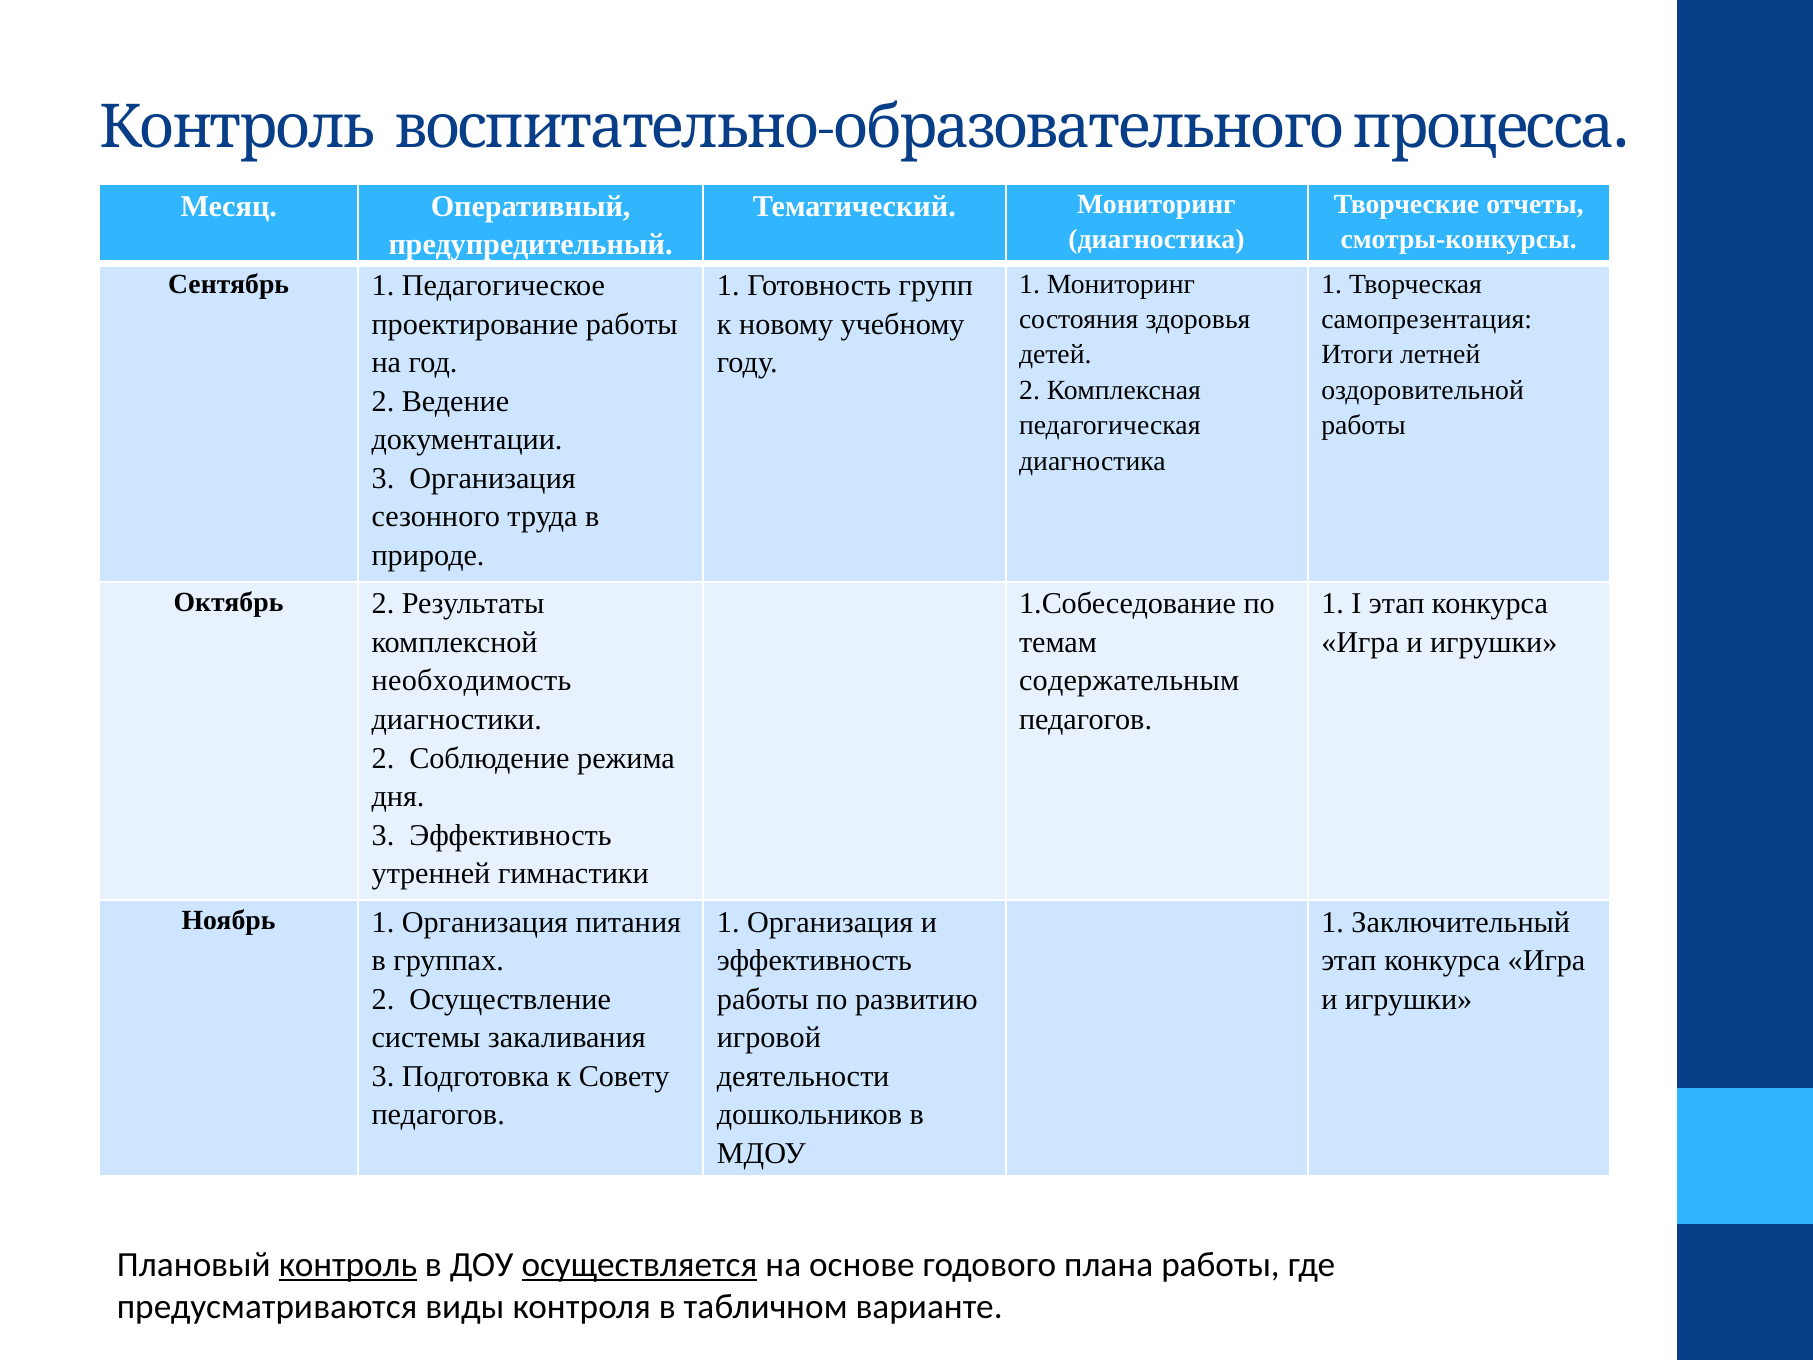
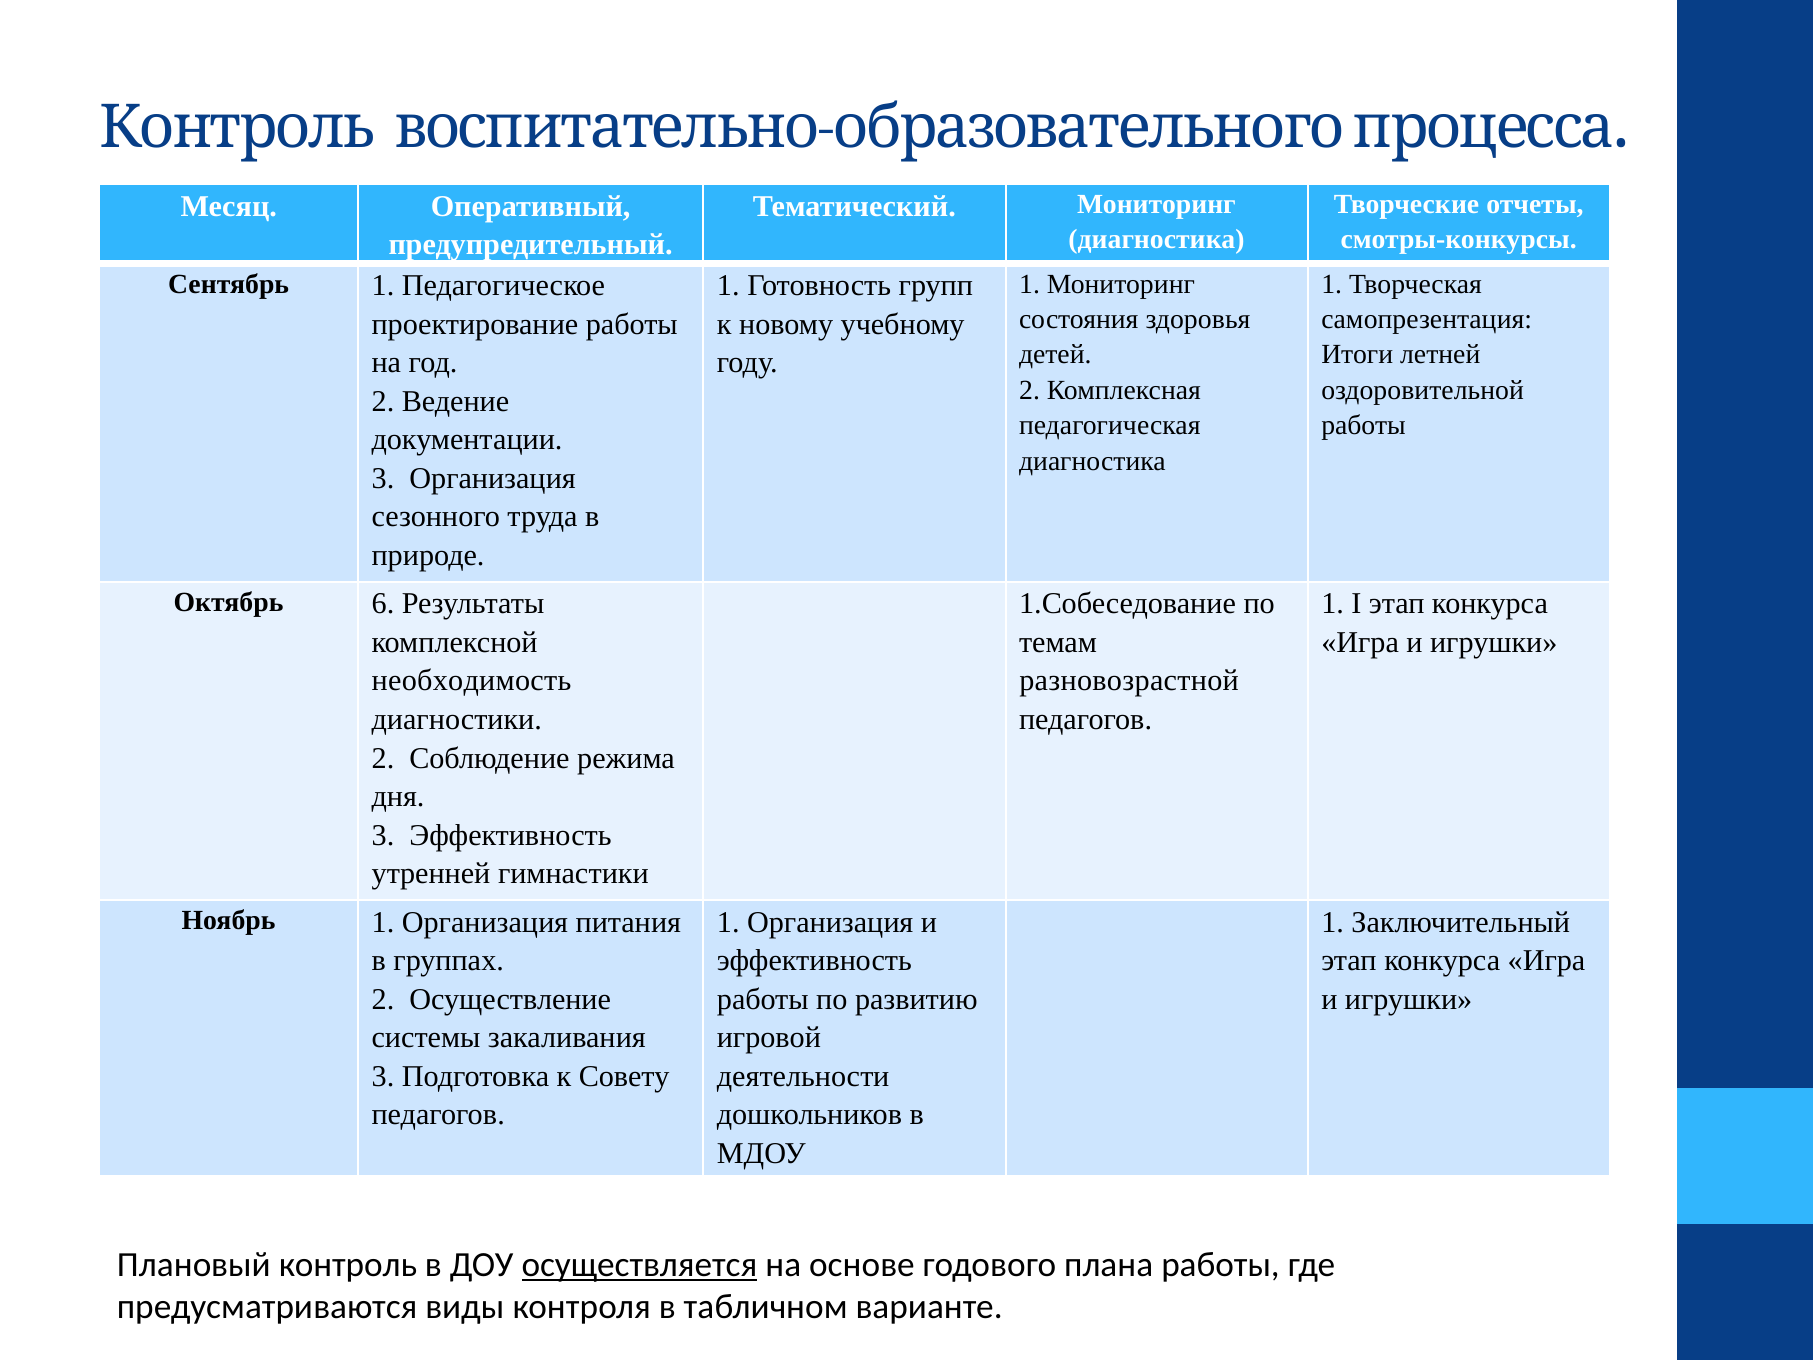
Октябрь 2: 2 -> 6 (383, 604)
содержательным: содержательным -> разновозрастной (1129, 681)
контроль underline: present -> none (348, 1265)
